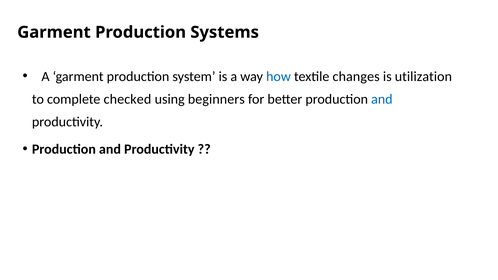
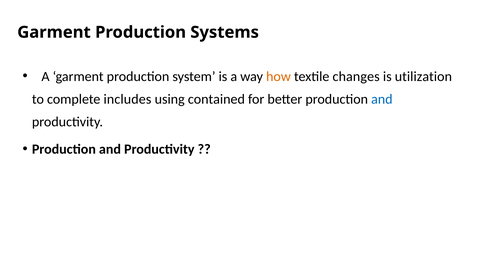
how colour: blue -> orange (278, 76)
checked: checked -> includes (127, 99)
beginners: beginners -> contained (216, 99)
